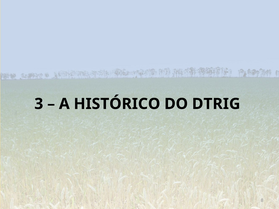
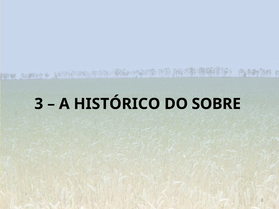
DTRIG: DTRIG -> SOBRE (216, 104)
